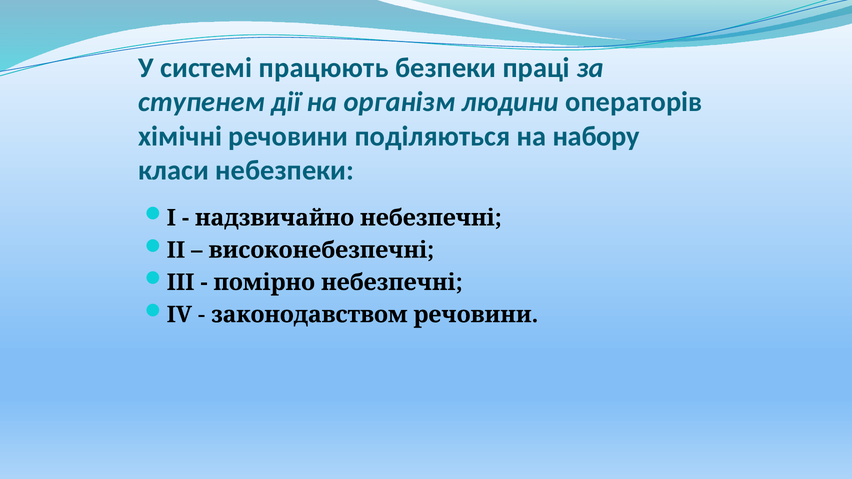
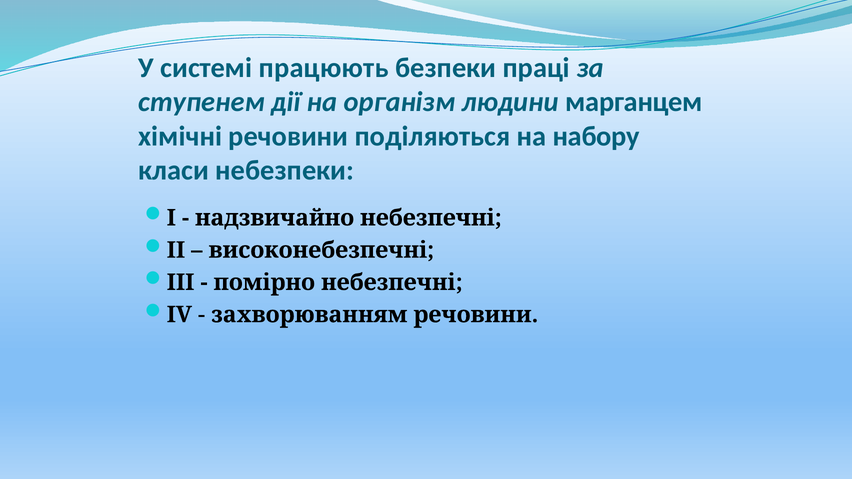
операторів: операторів -> марганцем (634, 102)
законодавством: законодавством -> захворюванням (309, 315)
